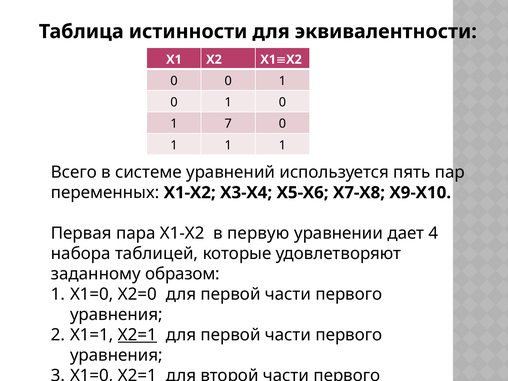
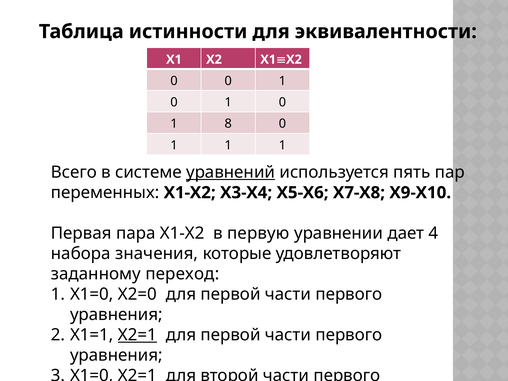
7: 7 -> 8 (228, 124)
уравнений underline: none -> present (231, 172)
таблицей: таблицей -> значения (157, 254)
образом: образом -> переход (182, 274)
